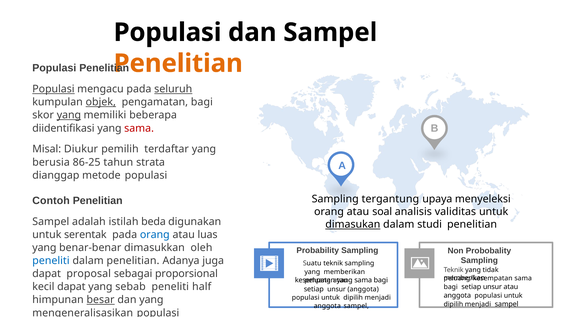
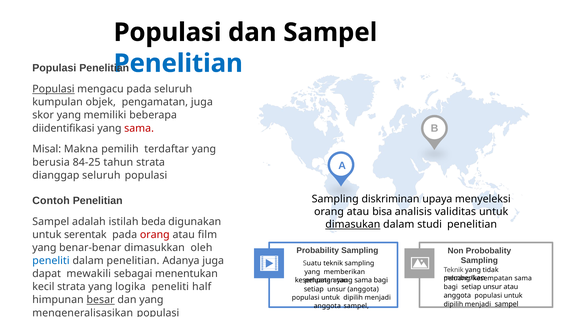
Penelitian colour: orange -> blue (178, 63)
seluruh underline: present -> none (173, 89)
objek underline: present -> none (101, 102)
pengamatan bagi: bagi -> juga (202, 102)
yang underline: present -> none (69, 115)
Diukur: Diukur -> Makna (81, 149)
86-25: 86-25 -> 84-25 (87, 162)
dianggap metode: metode -> seluruh (101, 175)
tergantung: tergantung -> diskriminan (390, 199)
soal: soal -> bisa (382, 212)
orang colour: blue -> red (155, 235)
luas: luas -> film (207, 235)
proposal: proposal -> mewakili (89, 274)
proporsional: proporsional -> menentukan (186, 274)
kecil dapat: dapat -> strata (71, 287)
sebab: sebab -> logika (130, 287)
